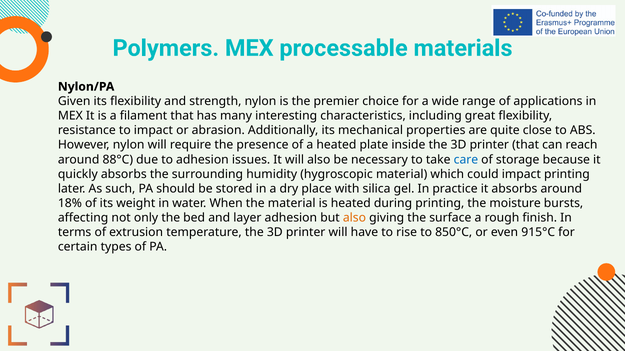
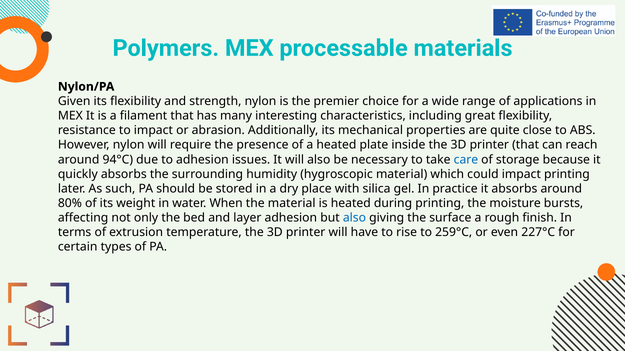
88°C: 88°C -> 94°C (118, 160)
18%: 18% -> 80% (70, 204)
also colour: orange -> blue (354, 218)
850°C: 850°C -> 259°C (454, 233)
915°C: 915°C -> 227°C (538, 233)
